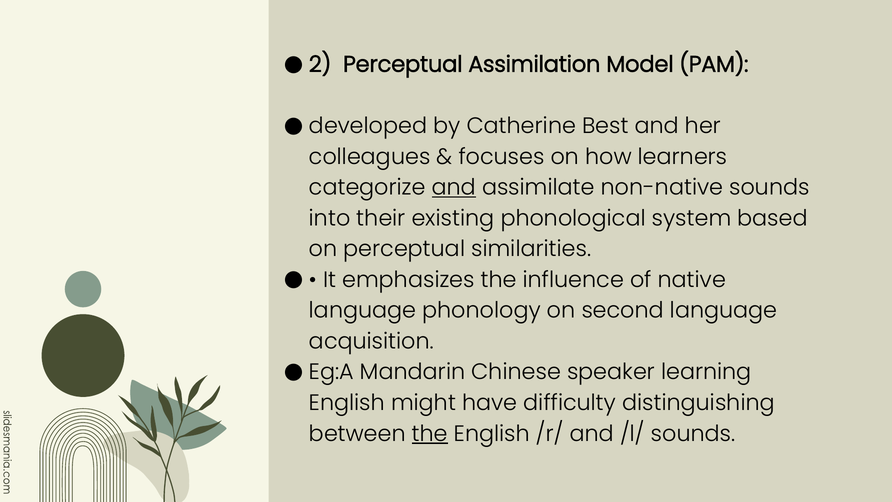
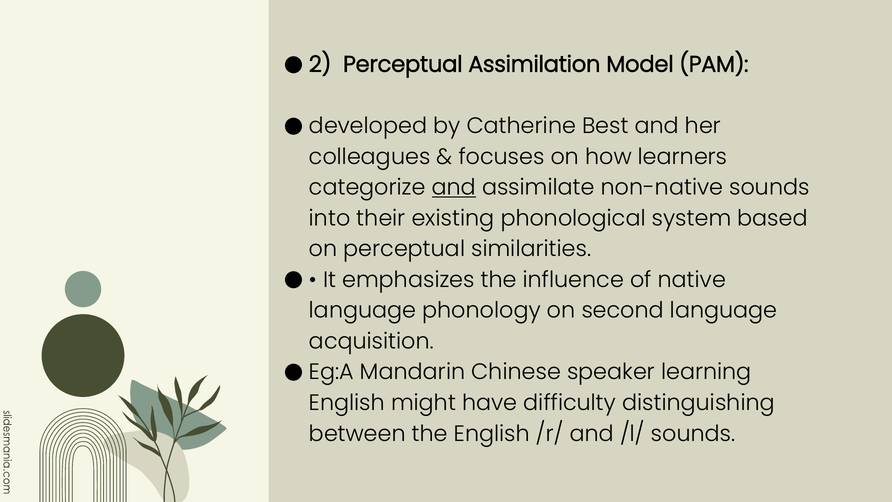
the underline: present -> none (430, 433)
